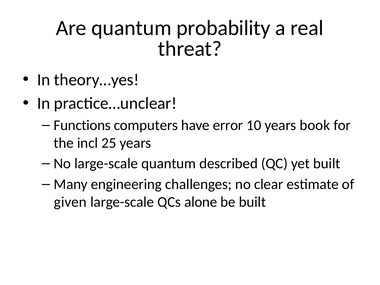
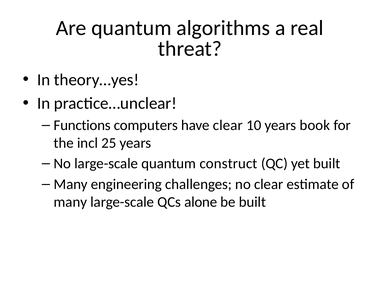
probability: probability -> algorithms (223, 28)
have error: error -> clear (228, 125)
described: described -> construct (228, 164)
given: given -> many (70, 202)
